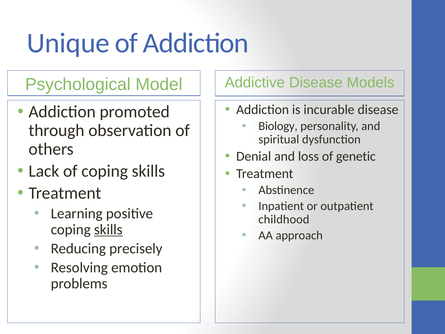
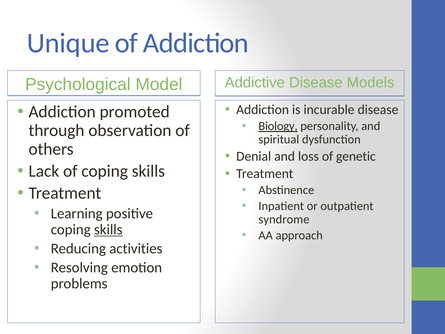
Biology underline: none -> present (278, 126)
childhood: childhood -> syndrome (284, 219)
precisely: precisely -> activities (136, 248)
